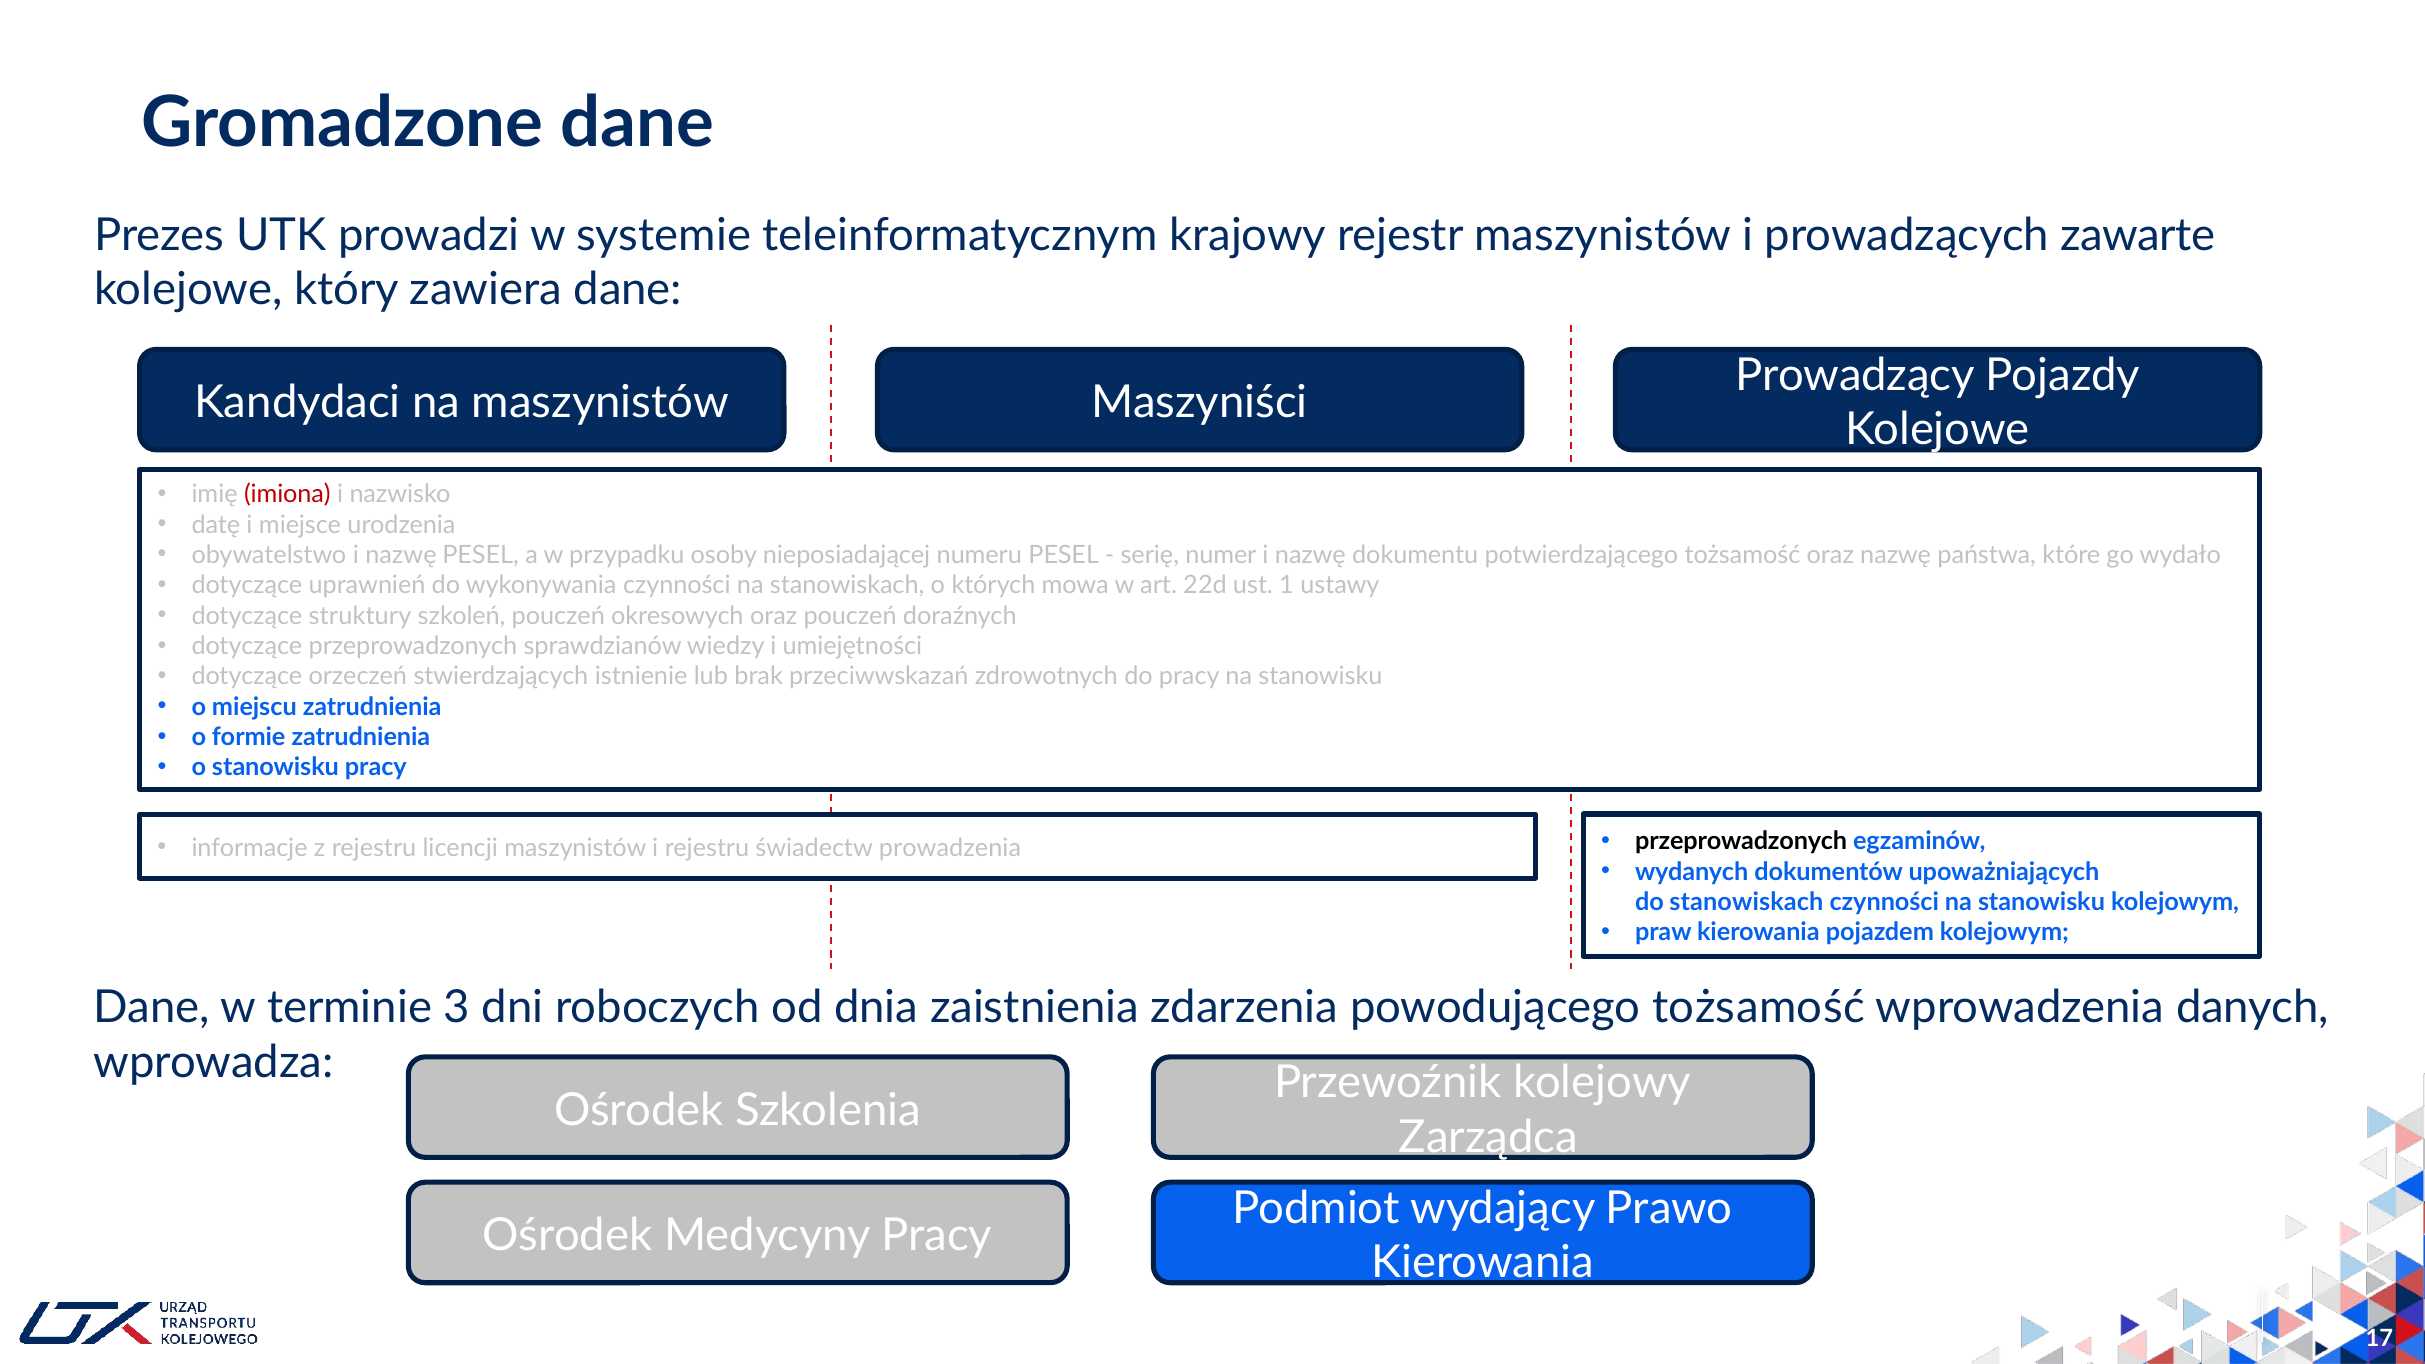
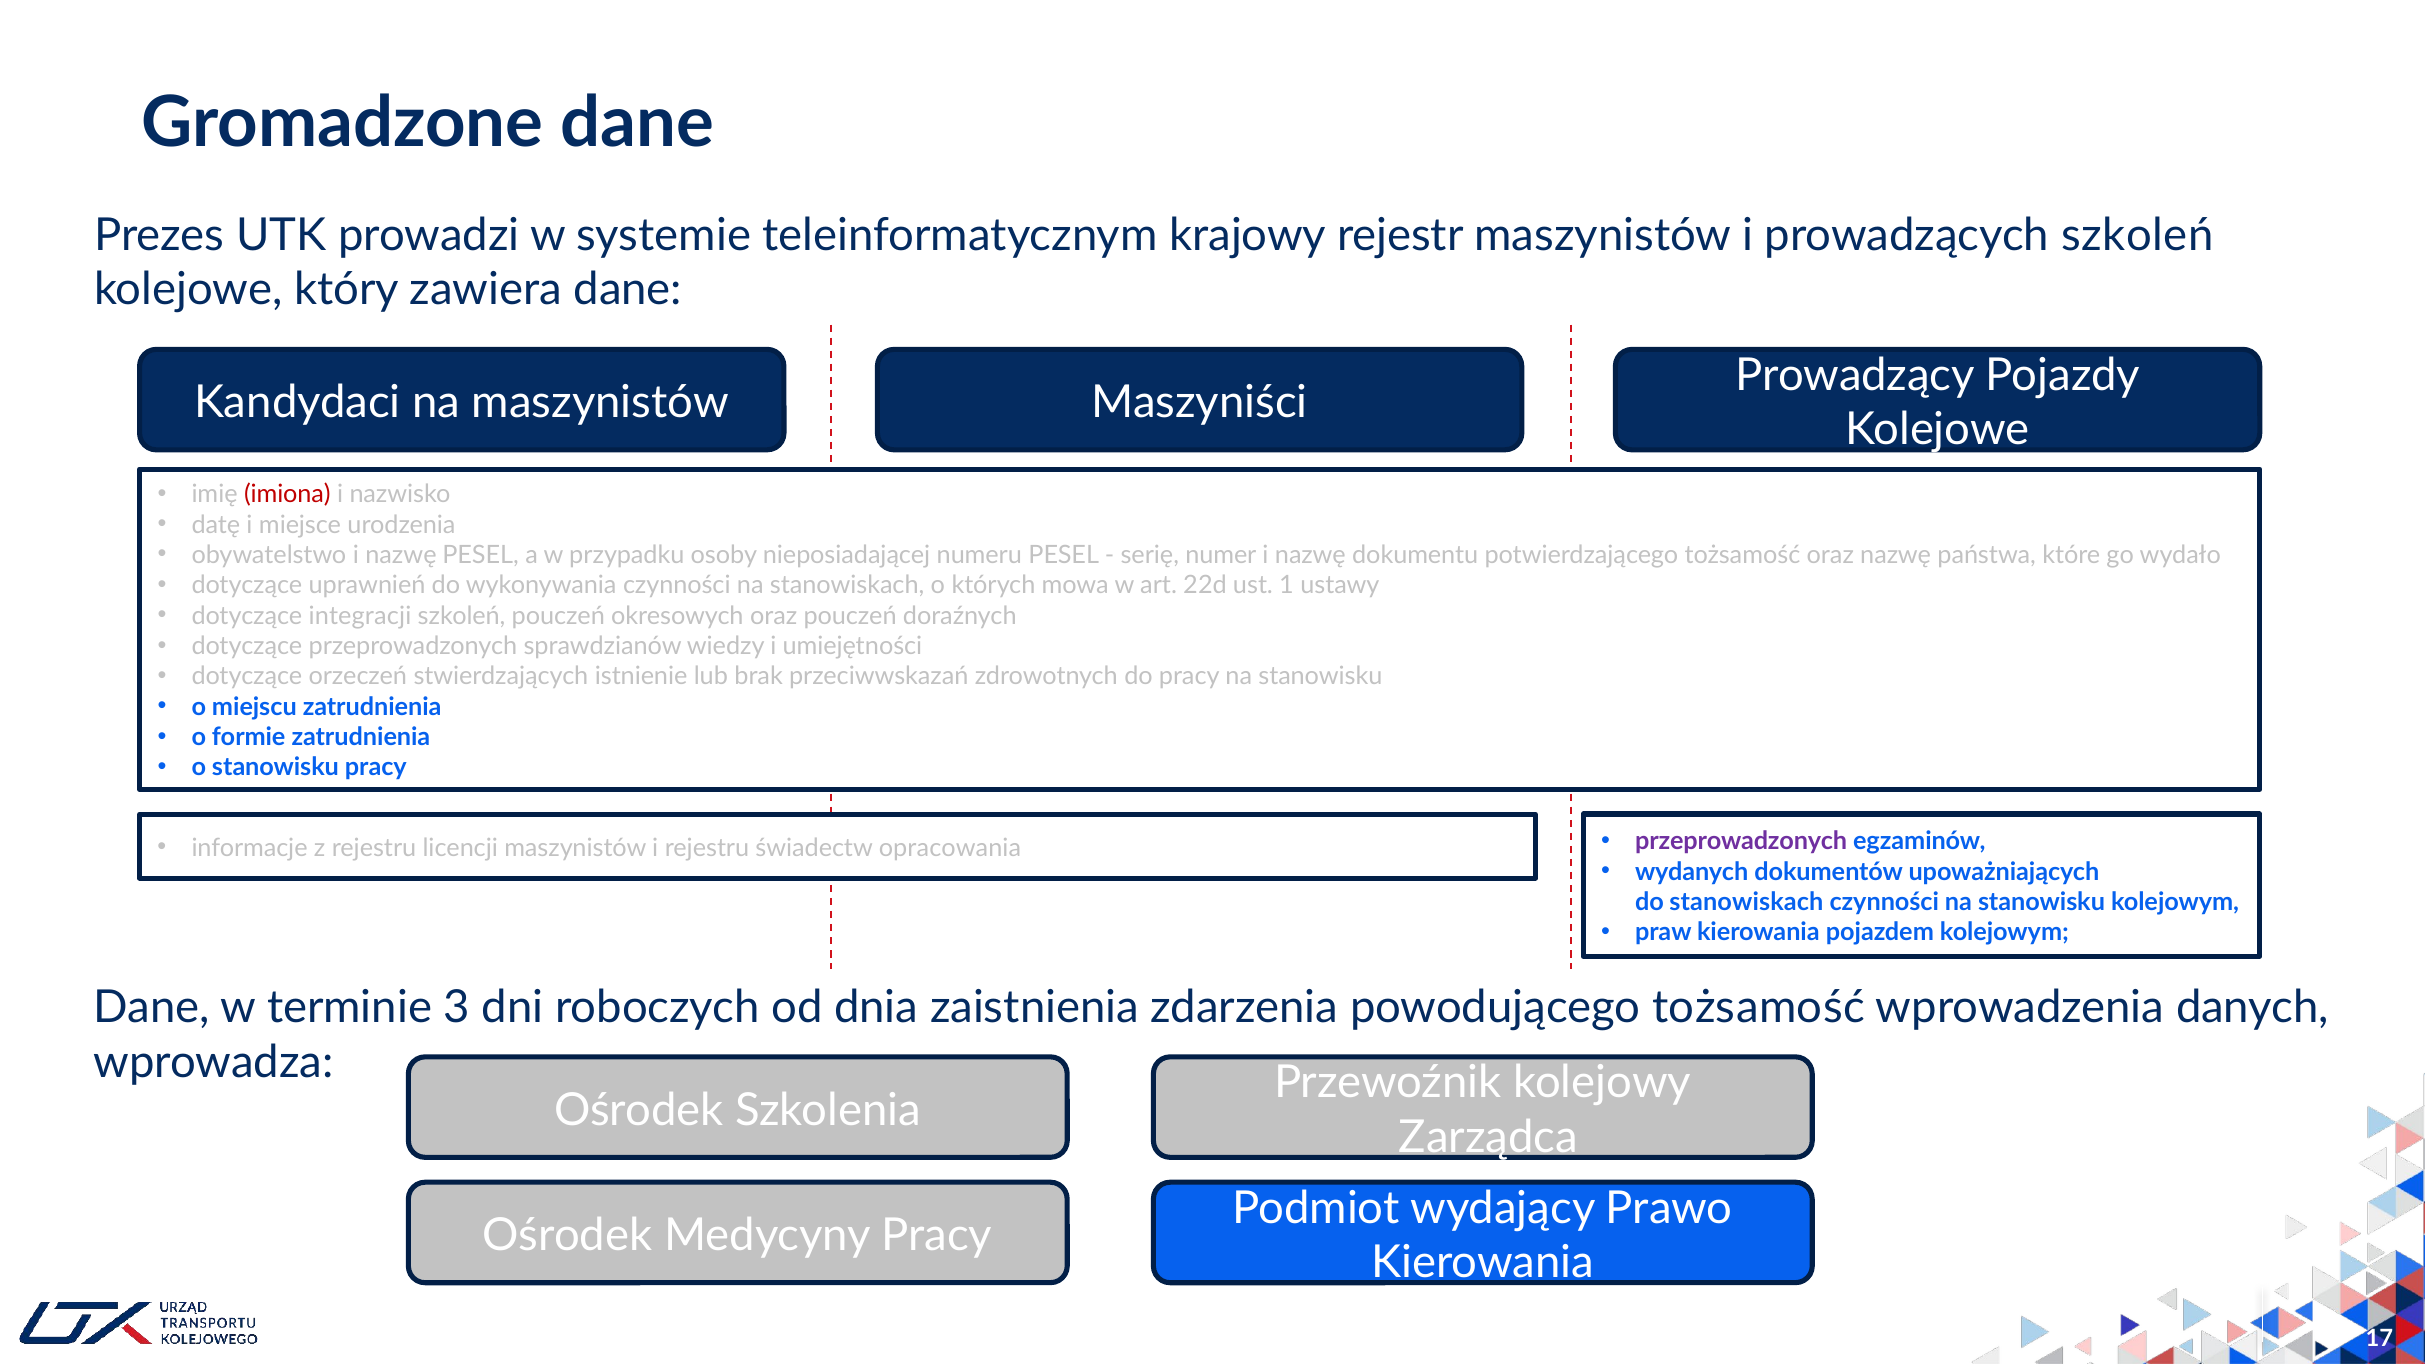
prowadzących zawarte: zawarte -> szkoleń (2138, 235)
struktury: struktury -> integracji (360, 616)
prowadzenia: prowadzenia -> opracowania (950, 848)
przeprowadzonych colour: black -> purple (1741, 841)
